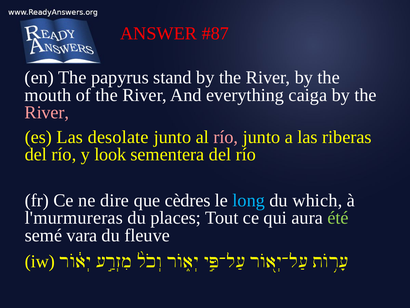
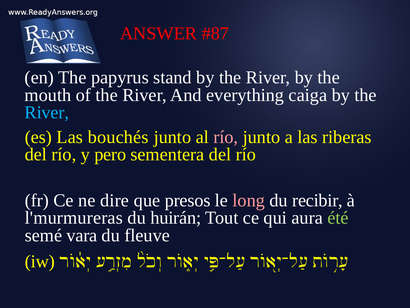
River colour: pink -> light blue (47, 112)
desolate: desolate -> bouchés (118, 137)
look: look -> pero (110, 154)
cèdres: cèdres -> presos (188, 200)
long colour: light blue -> pink (249, 200)
which: which -> recibir (318, 200)
places: places -> huirán (176, 218)
